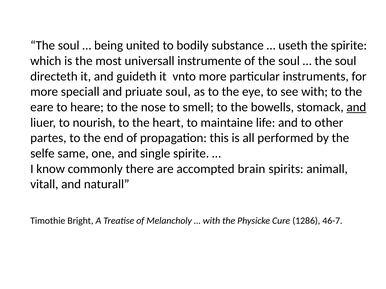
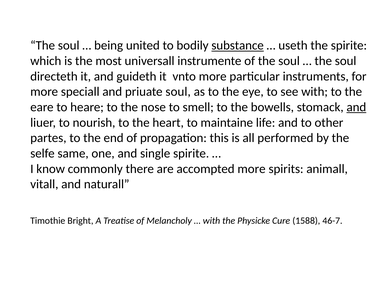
substance underline: none -> present (238, 46)
accompted brain: brain -> more (252, 169)
1286: 1286 -> 1588 (306, 221)
